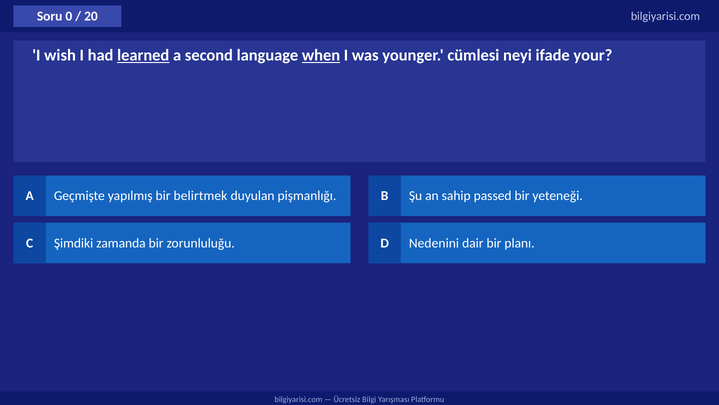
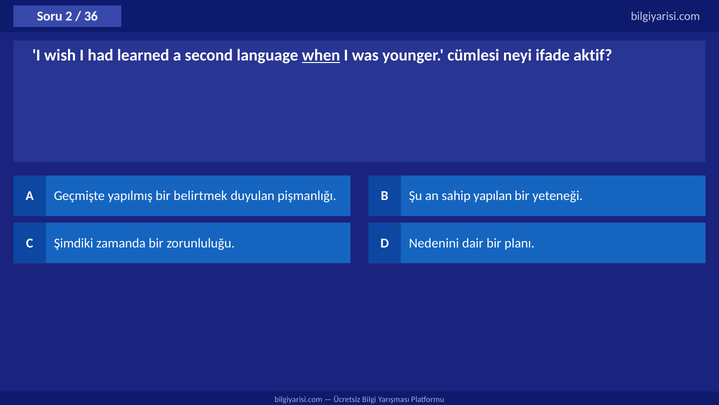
0: 0 -> 2 (69, 16)
20: 20 -> 36 (91, 16)
learned underline: present -> none (143, 55)
your: your -> aktif (593, 55)
passed: passed -> yapılan (493, 196)
